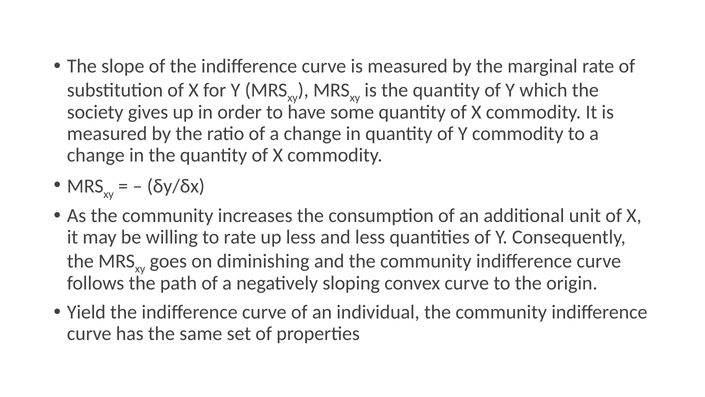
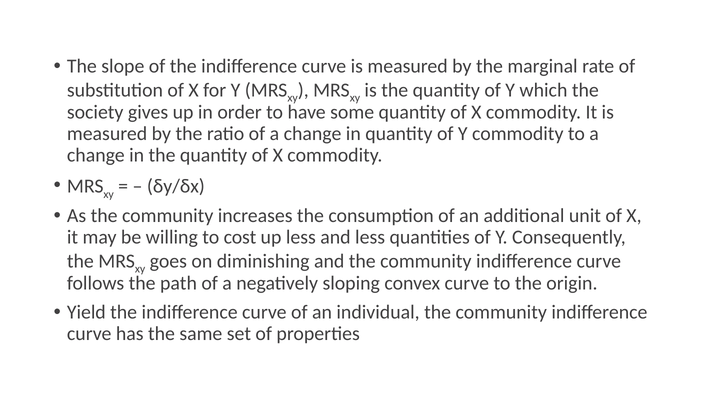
to rate: rate -> cost (240, 237)
